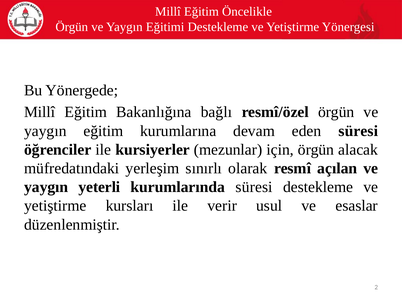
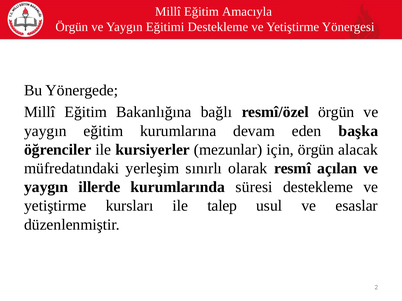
Öncelikle: Öncelikle -> Amacıyla (247, 11)
eden süresi: süresi -> başka (358, 131)
yeterli: yeterli -> illerde (99, 187)
verir: verir -> talep (222, 206)
